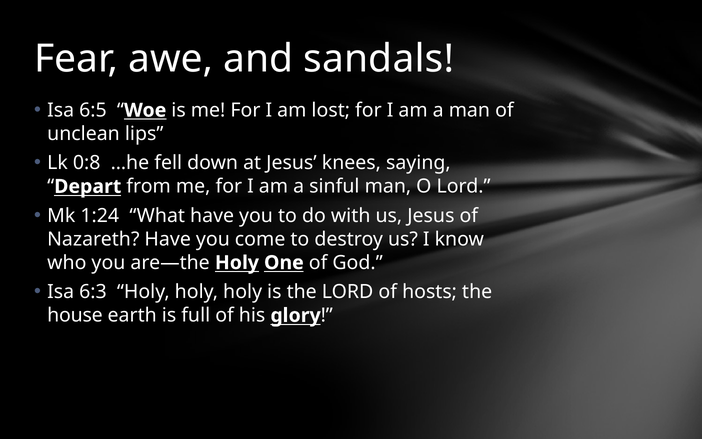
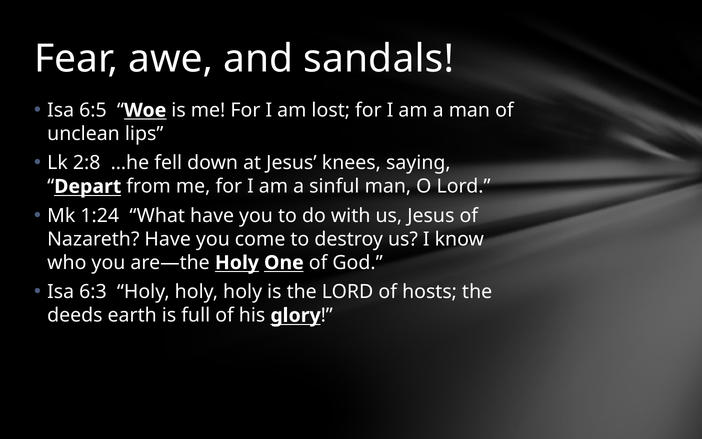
0:8: 0:8 -> 2:8 (87, 163)
house: house -> deeds (75, 315)
